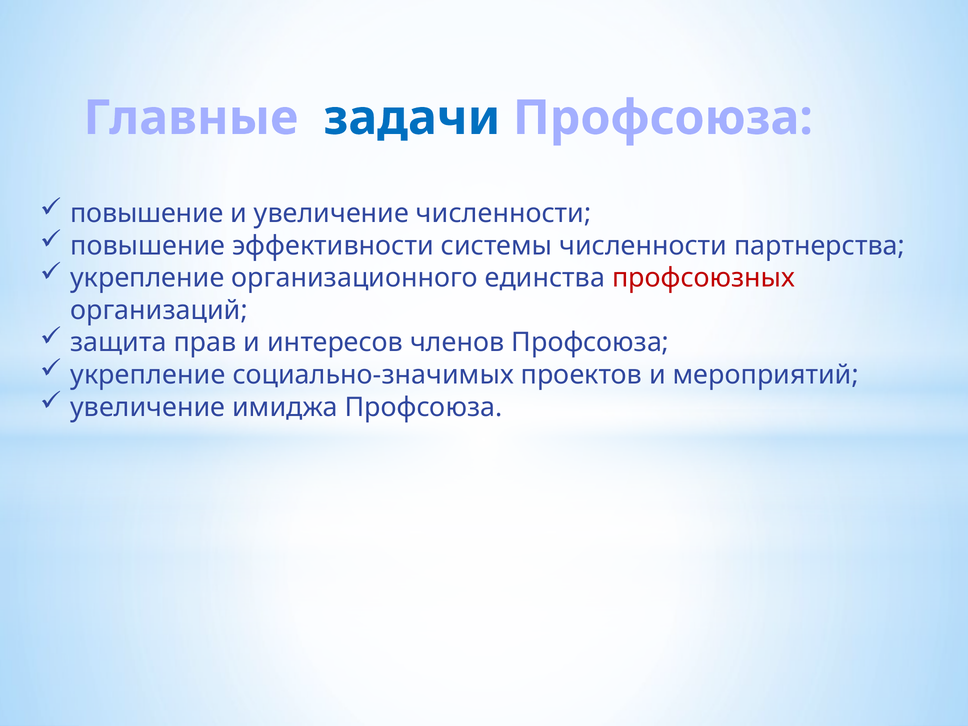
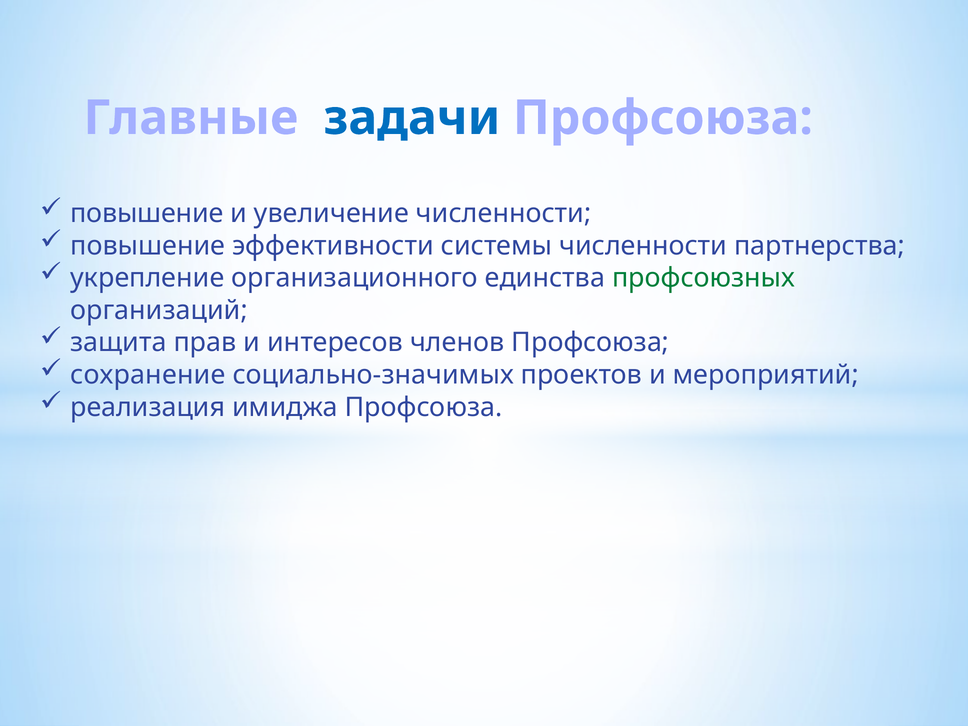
профсоюзных colour: red -> green (704, 278)
укрепление: укрепление -> сохранение (148, 375)
увеличение: увеличение -> реализация (148, 407)
